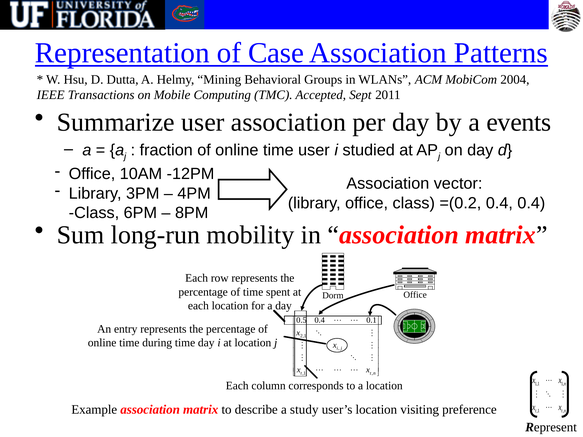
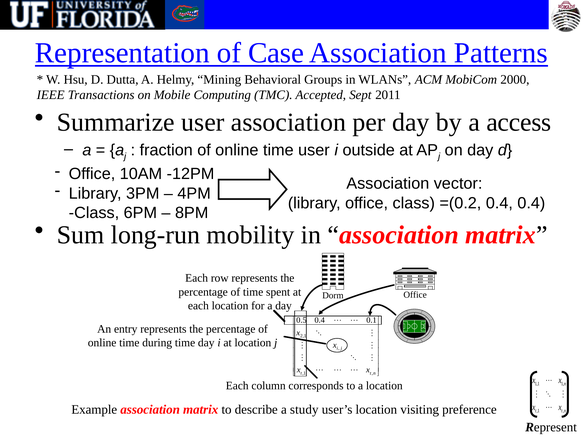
2004: 2004 -> 2000 (515, 80)
events: events -> access (519, 122)
studied: studied -> outside (369, 150)
